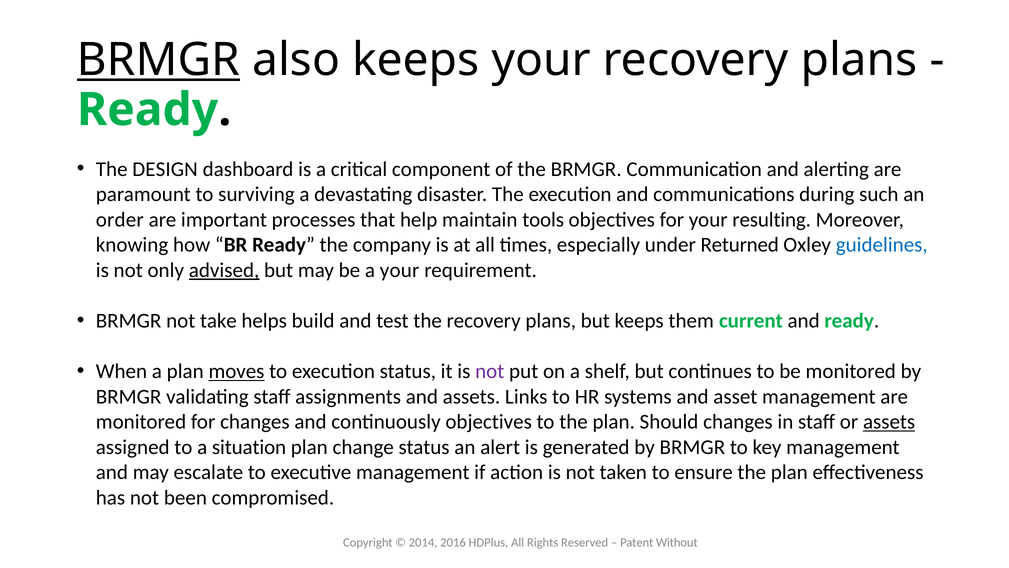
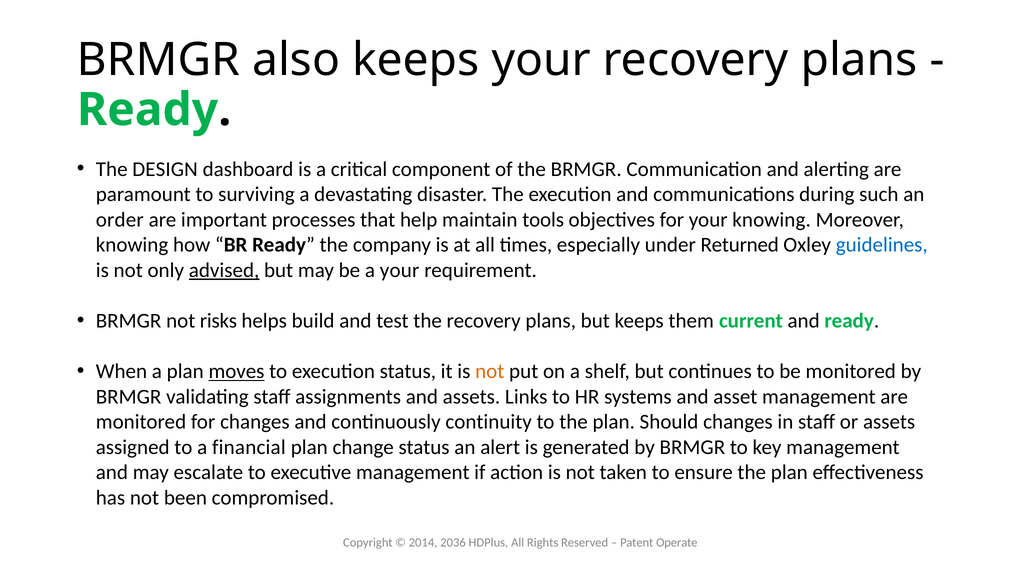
BRMGR underline: present -> none (158, 60)
your resulting: resulting -> knowing (772, 220)
take: take -> risks (218, 321)
not colour: purple -> orange (490, 371)
continuously objectives: objectives -> continuity (489, 422)
assets underline: present -> none (889, 422)
situation: situation -> financial (249, 447)
2016: 2016 -> 2036 (453, 542)
Without: Without -> Operate (677, 542)
